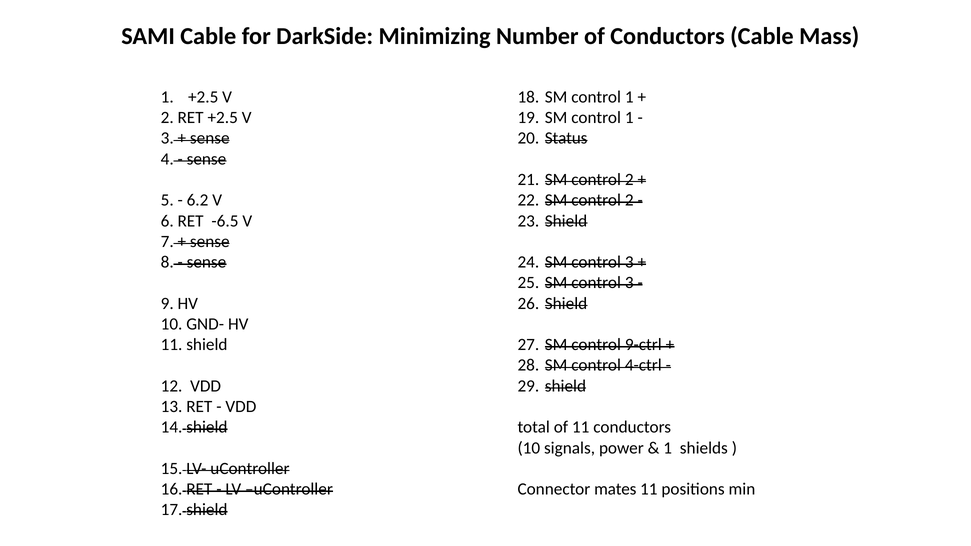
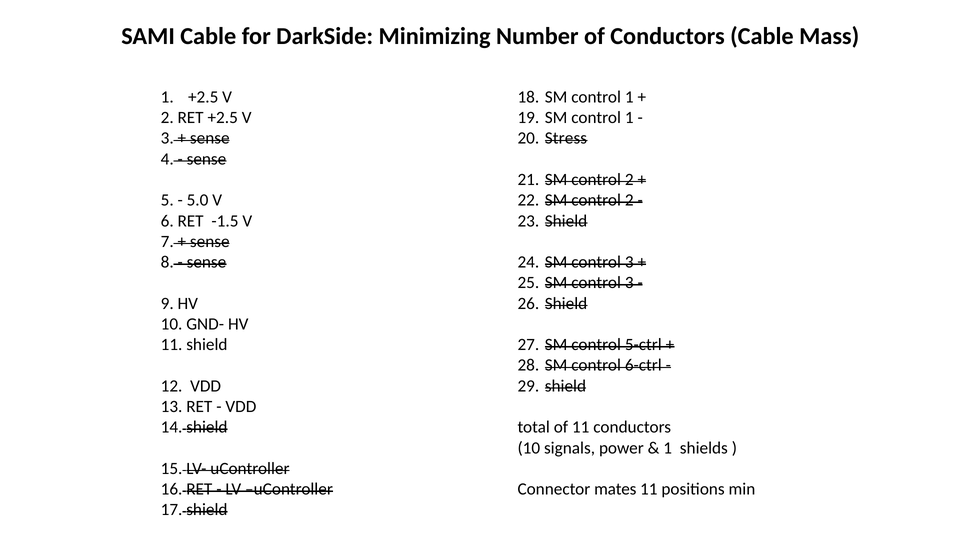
Status: Status -> Stress (566, 138)
6.2: 6.2 -> 5.0 (198, 200)
-6.5: -6.5 -> -1.5 (225, 221)
9-ctrl: 9-ctrl -> 5-ctrl (643, 345)
4-ctrl: 4-ctrl -> 6-ctrl (643, 365)
